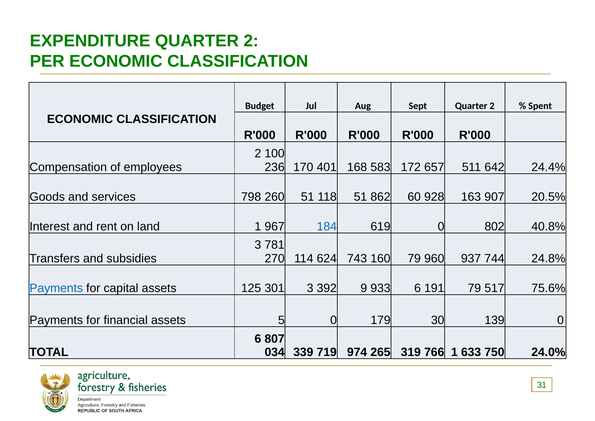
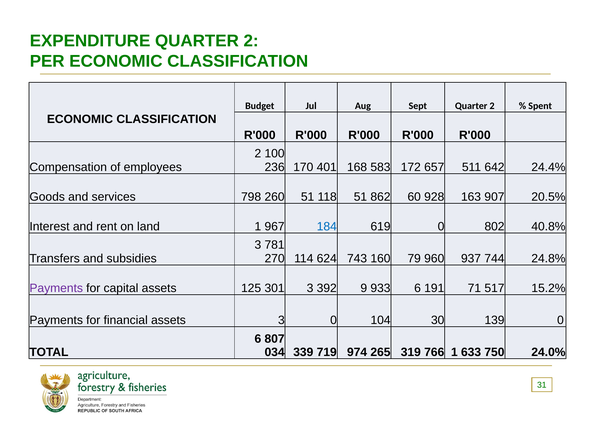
Payments colour: blue -> purple (56, 288)
191 79: 79 -> 71 (474, 288)
75.6%: 75.6% -> 15.2% (548, 288)
assets 5: 5 -> 3 (281, 320)
179: 179 -> 104 (381, 320)
